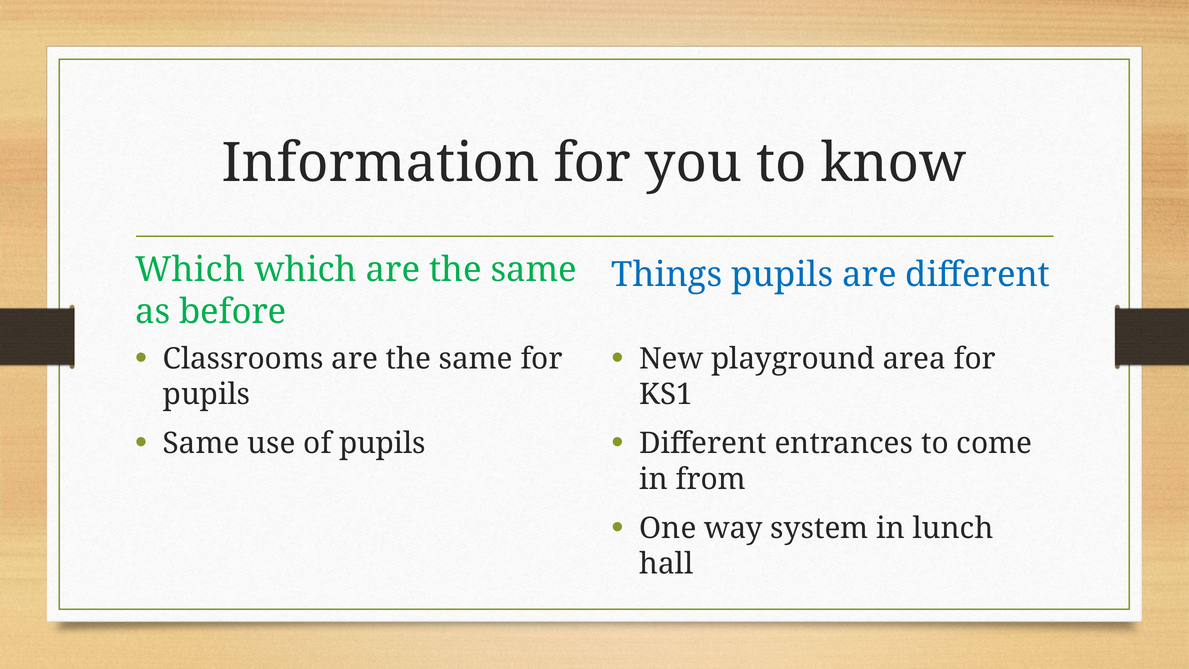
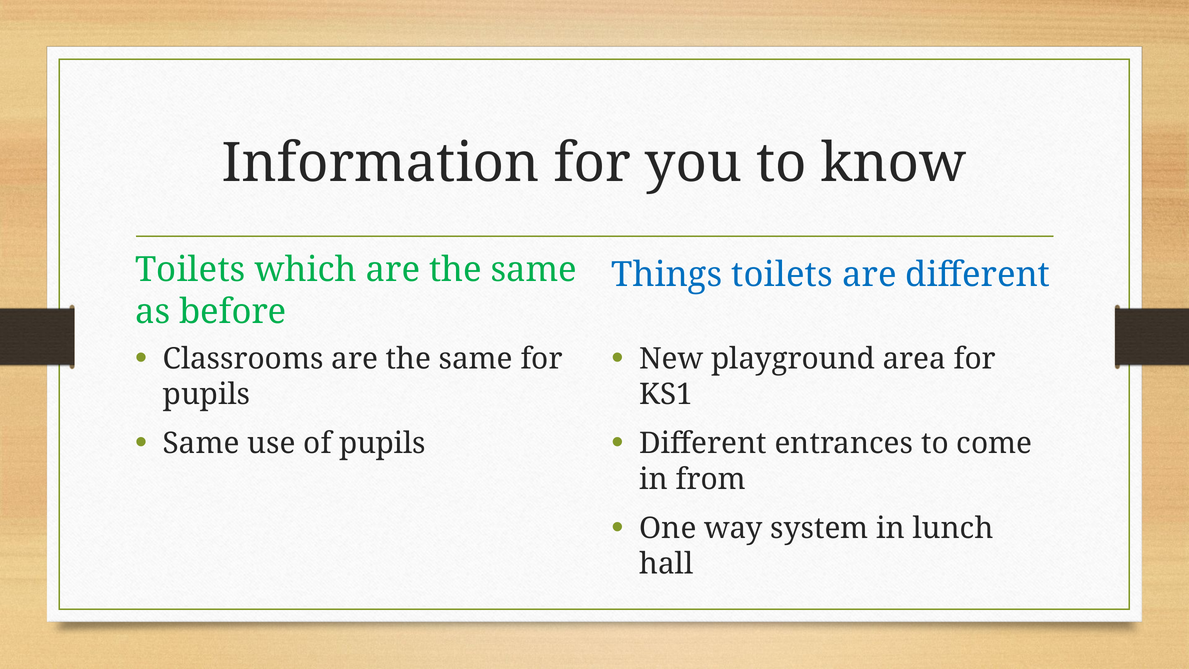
Which: Which -> Toilets (190, 270)
Things pupils: pupils -> toilets (782, 275)
